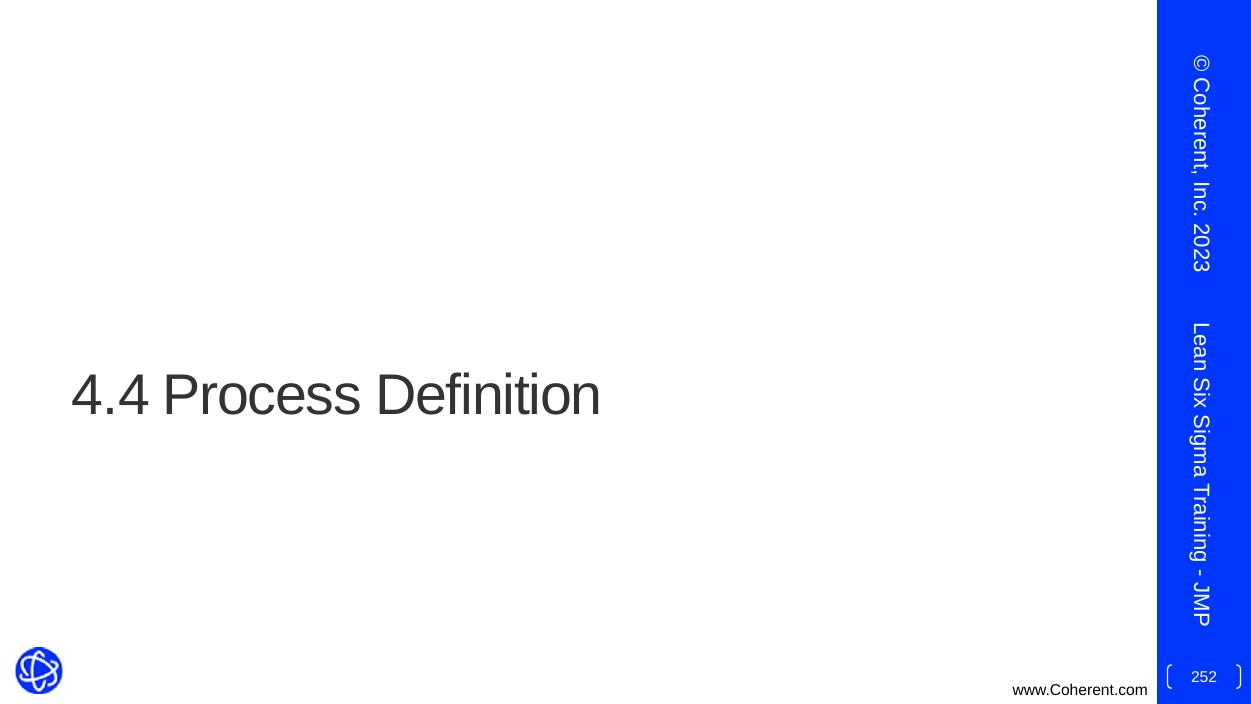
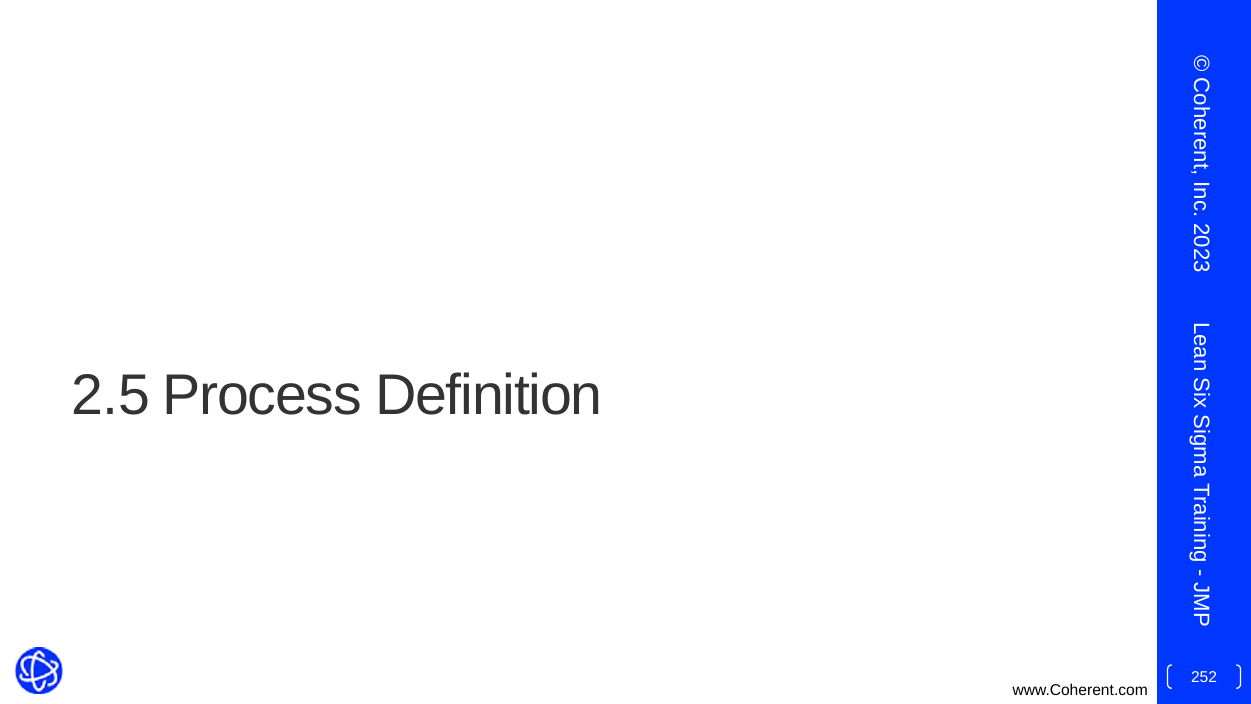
4.4: 4.4 -> 2.5 (111, 395)
